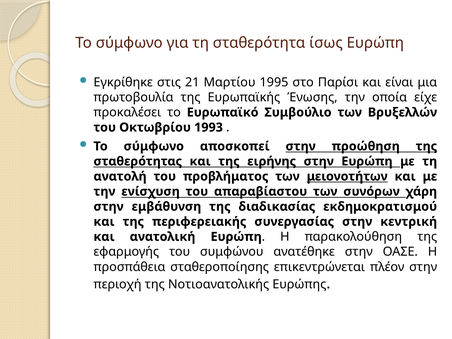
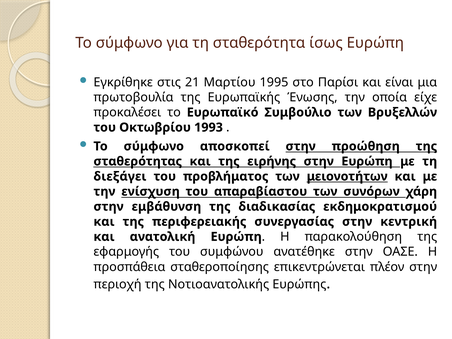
ανατολή: ανατολή -> διεξάγει (120, 176)
